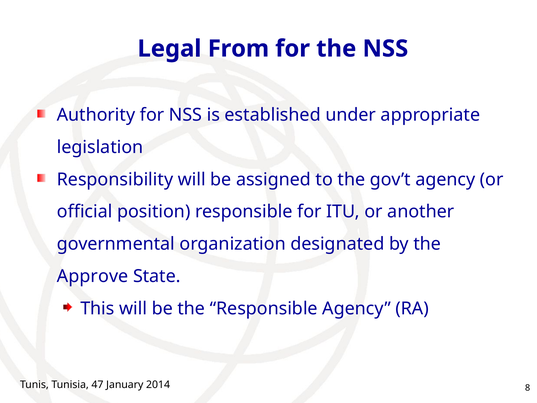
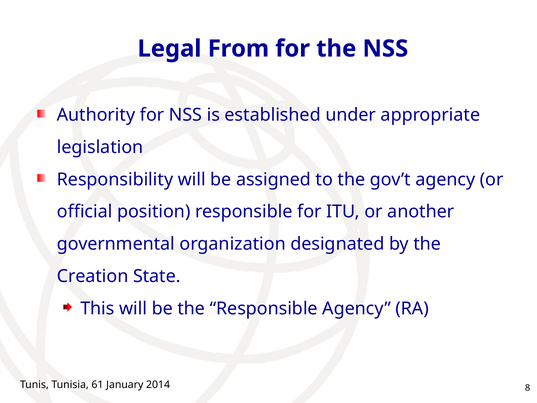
Approve: Approve -> Creation (93, 276)
47: 47 -> 61 (97, 384)
